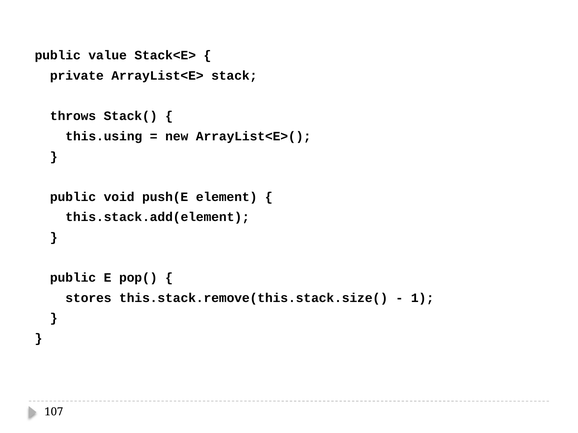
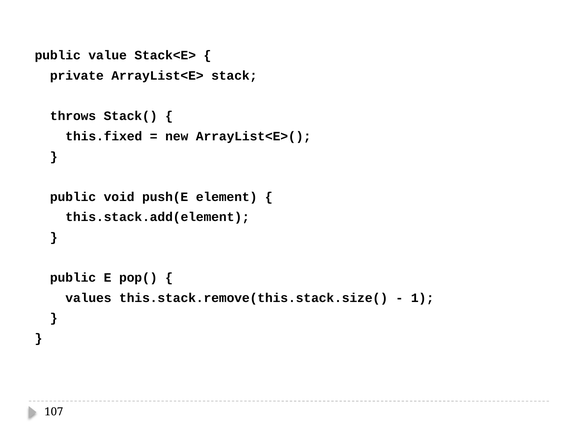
this.using: this.using -> this.fixed (104, 136)
stores: stores -> values (88, 298)
